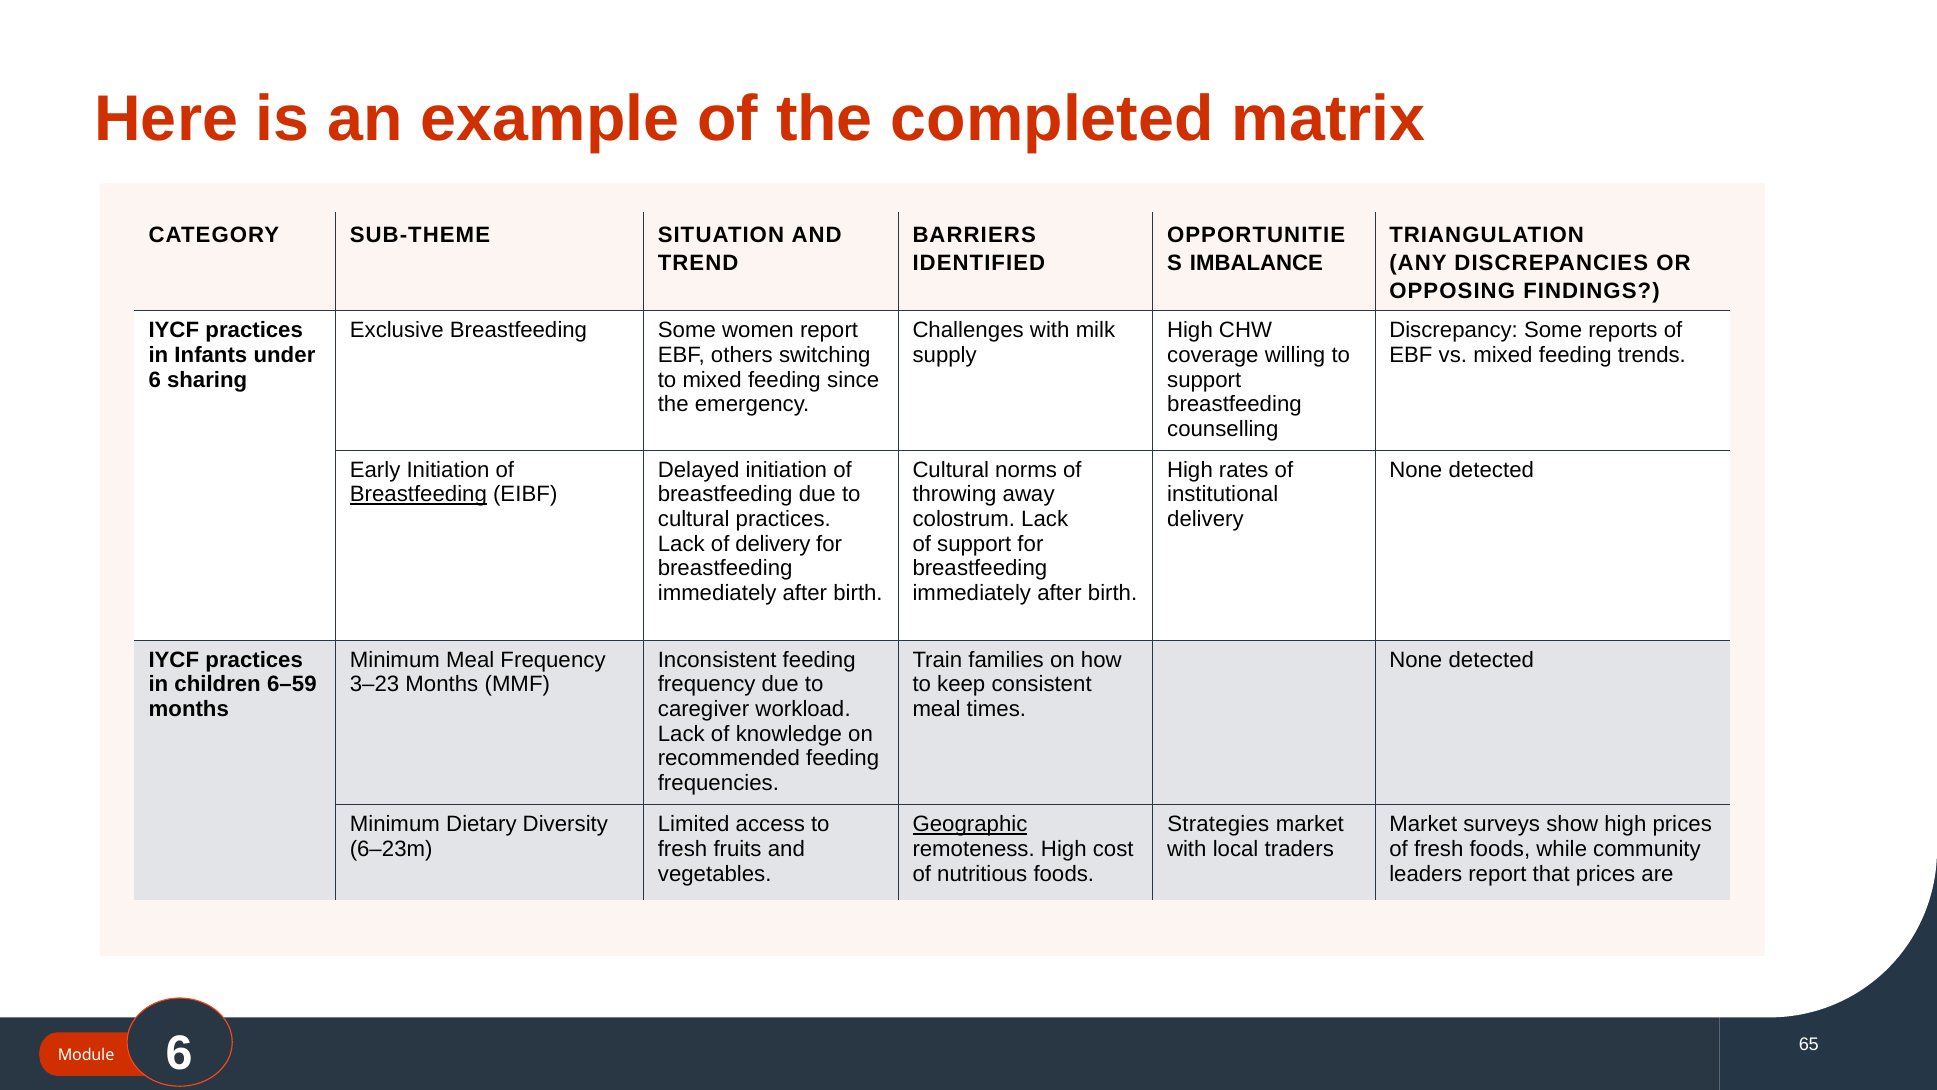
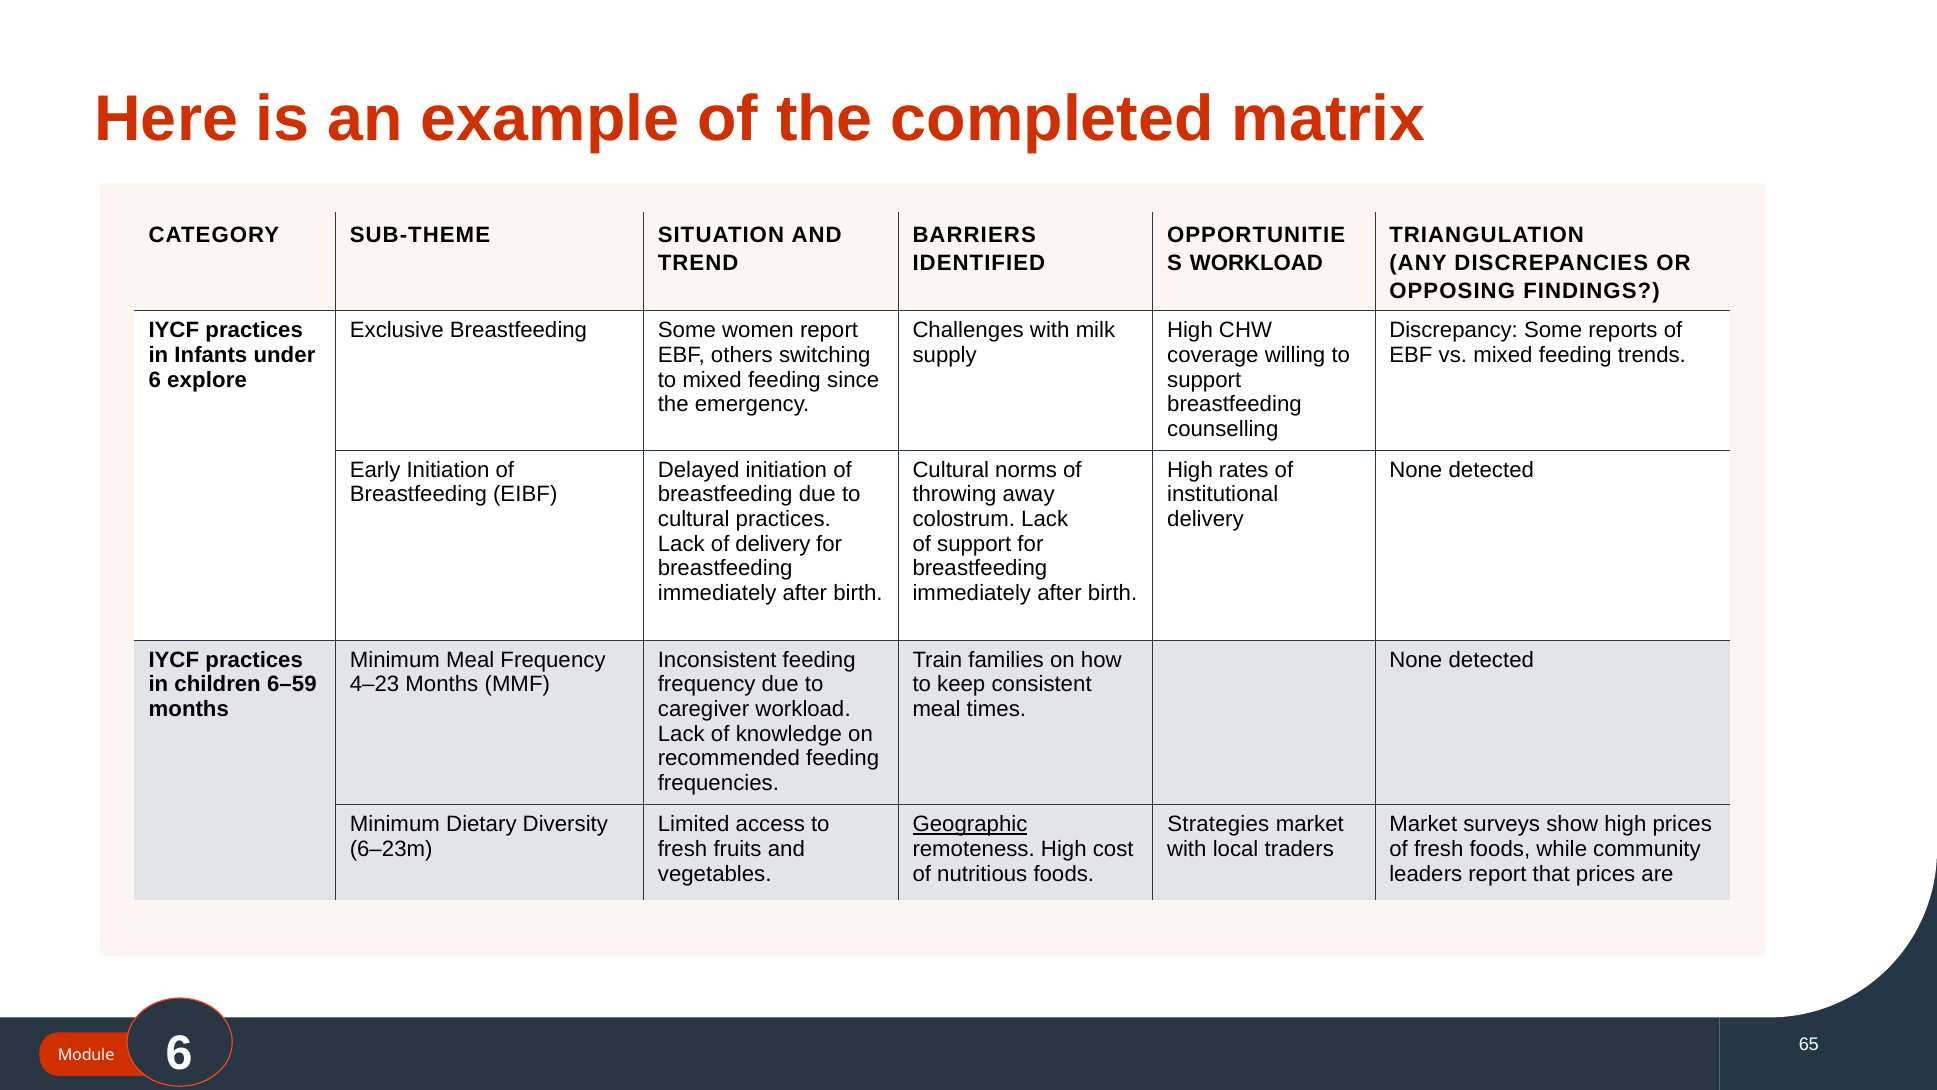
IMBALANCE: IMBALANCE -> WORKLOAD (1256, 263)
sharing: sharing -> explore (207, 380)
Breastfeeding underline: present -> none (418, 494)
3–23: 3–23 -> 4–23 (375, 684)
